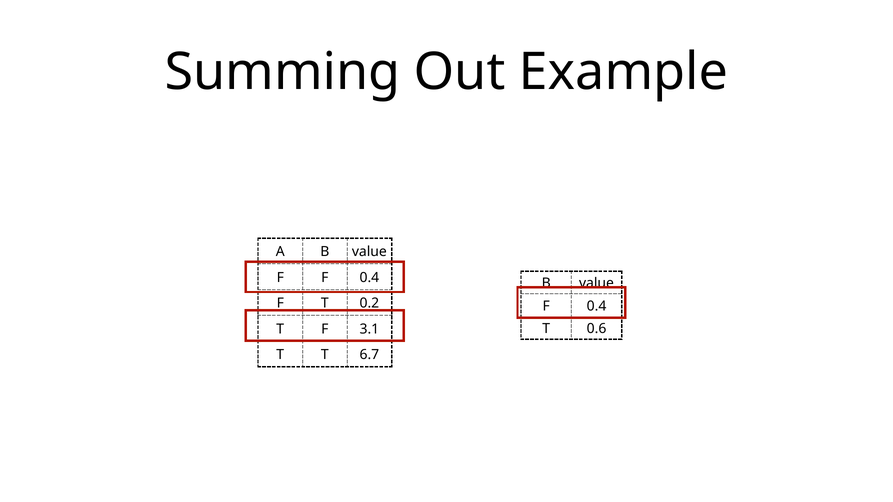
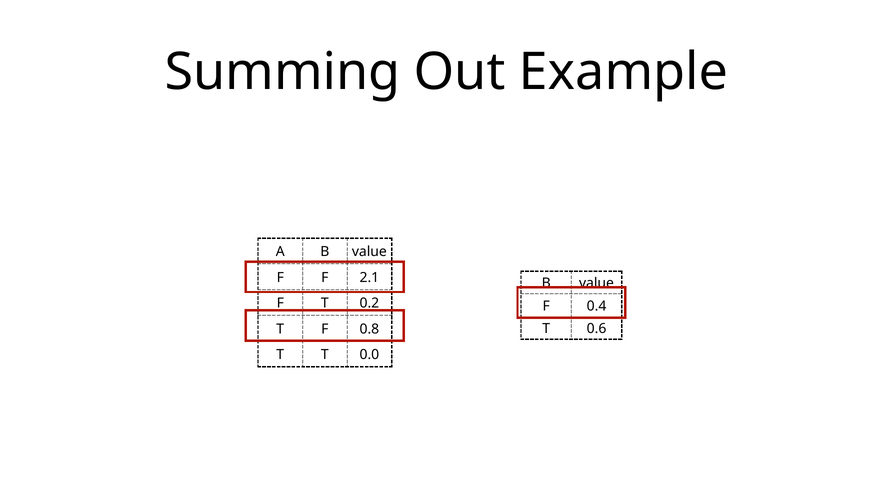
F F 0.4: 0.4 -> 2.1 (369, 278)
3.1: 3.1 -> 0.8 (369, 329)
6.7: 6.7 -> 0.0 (369, 355)
